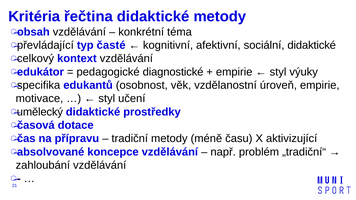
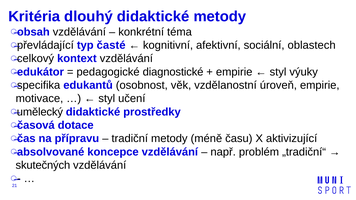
řečtina: řečtina -> dlouhý (89, 16)
sociální didaktické: didaktické -> oblastech (312, 45)
zahloubání: zahloubání -> skutečných (43, 165)
